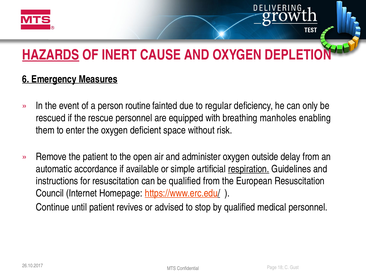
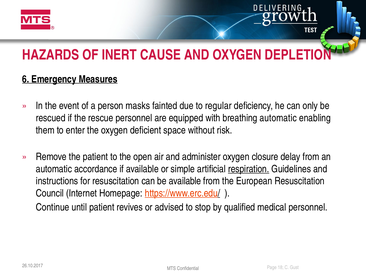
HAZARDS underline: present -> none (51, 55)
routine: routine -> masks (138, 106)
breathing manholes: manholes -> automatic (278, 118)
outside: outside -> closure (265, 156)
be qualified: qualified -> available (185, 181)
